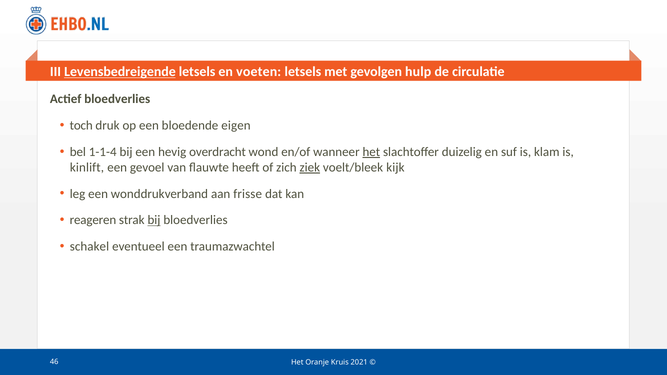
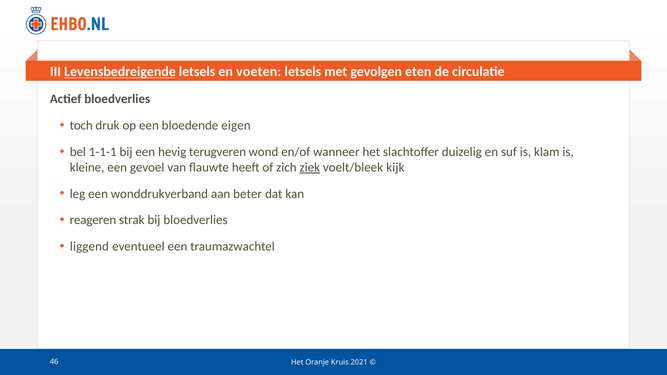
hulp: hulp -> eten (418, 72)
1-1-4: 1-1-4 -> 1-1-1 (103, 152)
overdracht: overdracht -> terugveren (218, 152)
het underline: present -> none (371, 152)
kinlift: kinlift -> kleine (87, 167)
frisse: frisse -> beter (248, 194)
bij underline: present -> none (154, 220)
schakel: schakel -> liggend (89, 247)
